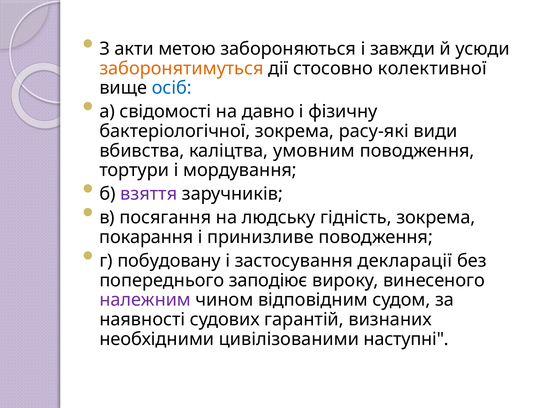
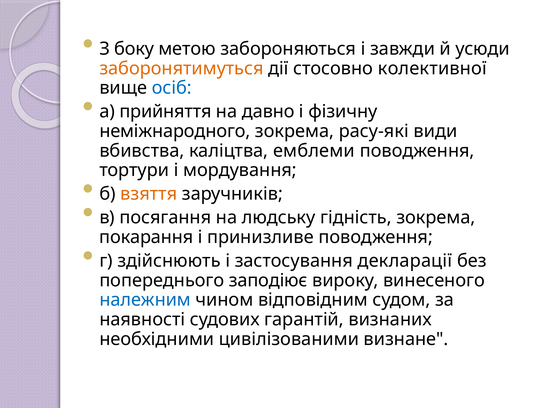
акти: акти -> боку (134, 49)
свідомості: свідомості -> прийняття (166, 112)
бактеріологічної: бактеріологічної -> неміжнародного (175, 131)
умовним: умовним -> емблеми (314, 151)
взяття colour: purple -> orange (149, 194)
побудовану: побудовану -> здійснюють (169, 261)
належним colour: purple -> blue (145, 300)
наступні: наступні -> визнане (406, 339)
